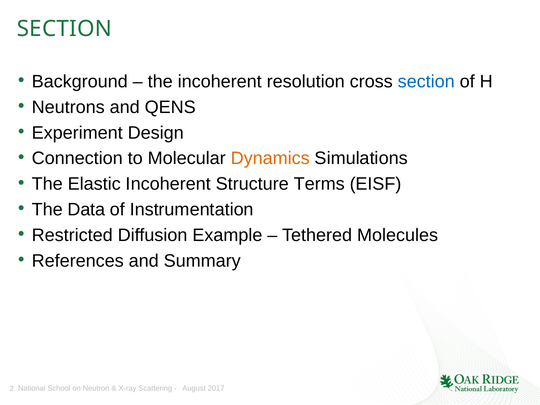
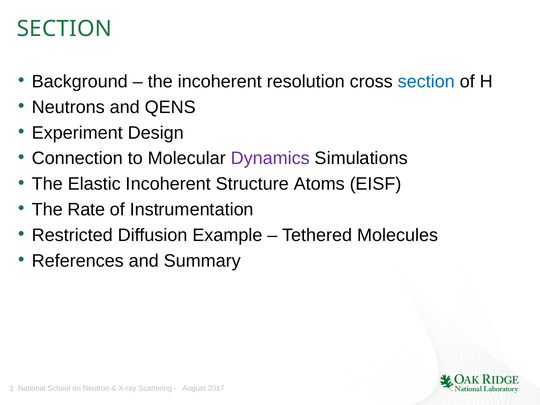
Dynamics colour: orange -> purple (270, 158)
Terms: Terms -> Atoms (319, 184)
Data: Data -> Rate (86, 210)
